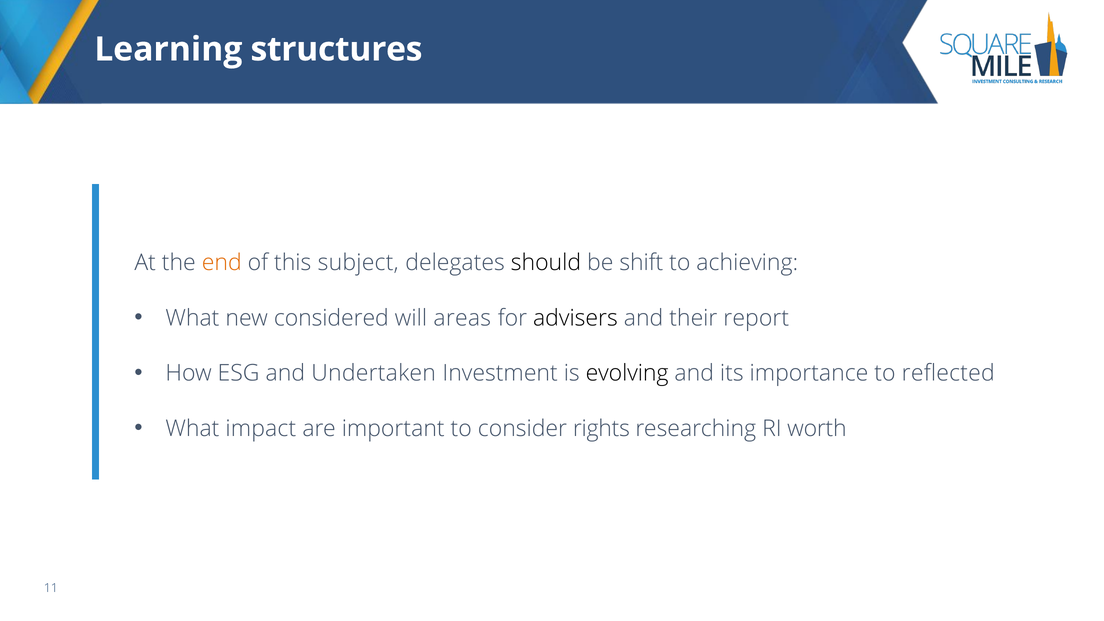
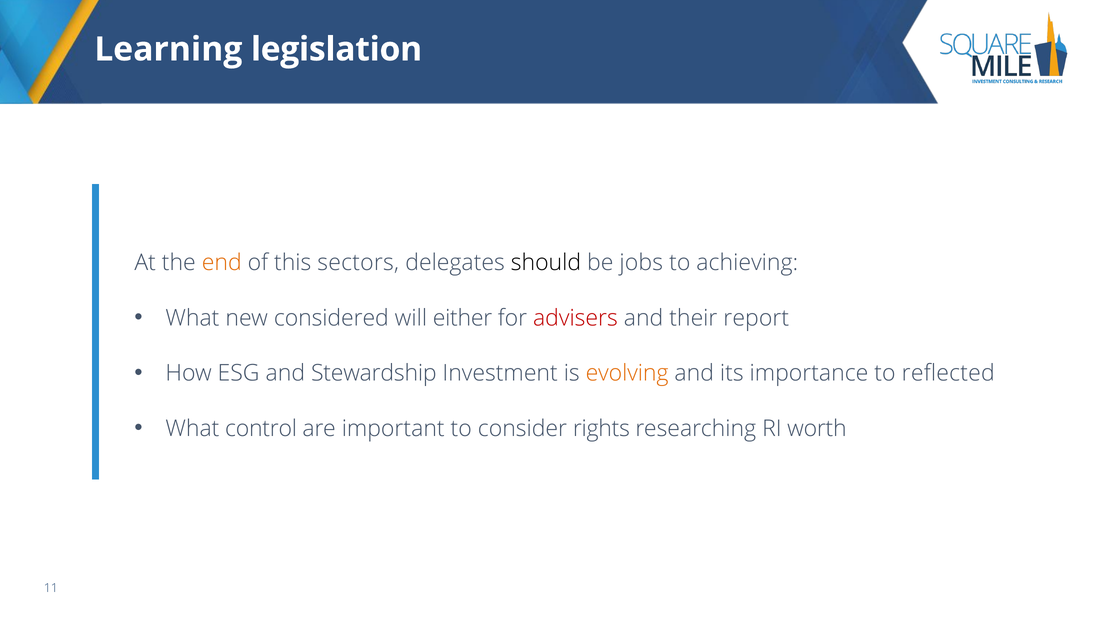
structures: structures -> legislation (336, 49)
subject: subject -> sectors (358, 263)
shift: shift -> jobs (641, 263)
areas: areas -> either (462, 318)
advisers colour: black -> red (575, 318)
Undertaken: Undertaken -> Stewardship (374, 373)
evolving colour: black -> orange (627, 373)
impact: impact -> control (261, 429)
